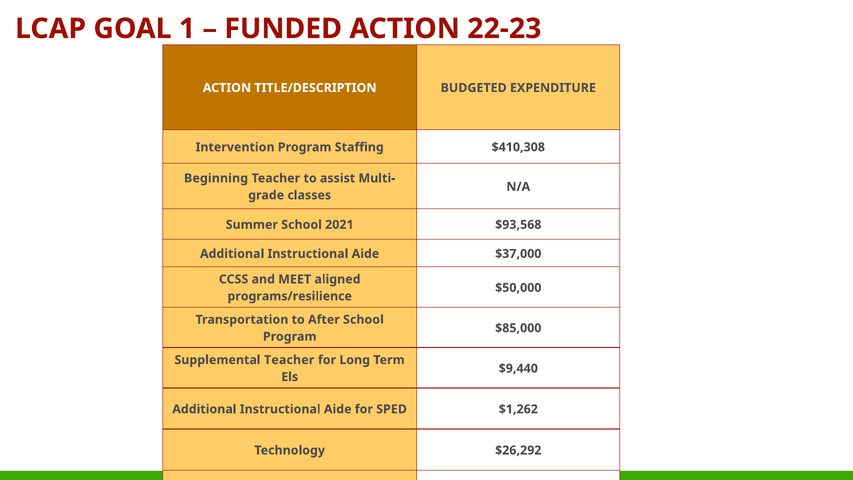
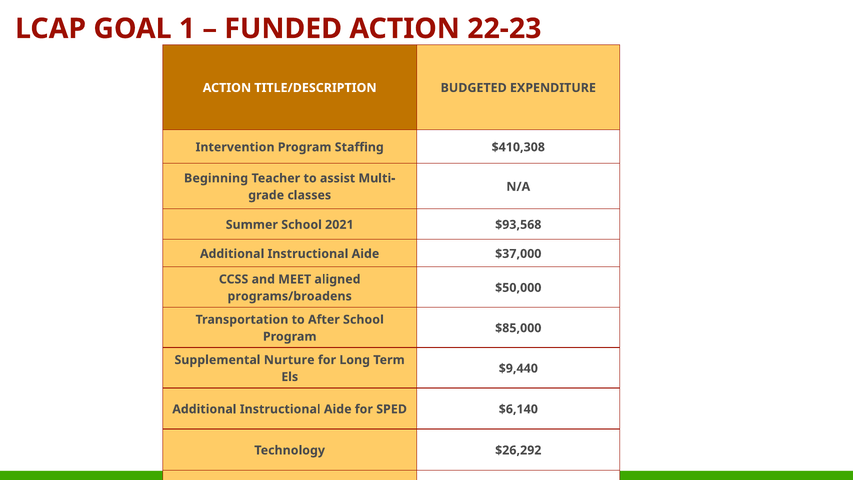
programs/resilience: programs/resilience -> programs/broadens (290, 296)
Supplemental Teacher: Teacher -> Nurture (289, 360)
$1,262: $1,262 -> $6,140 (518, 409)
